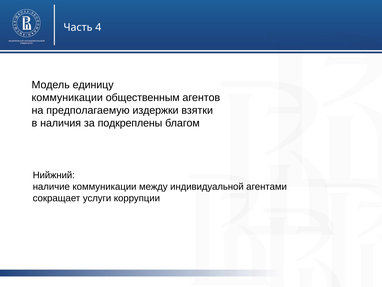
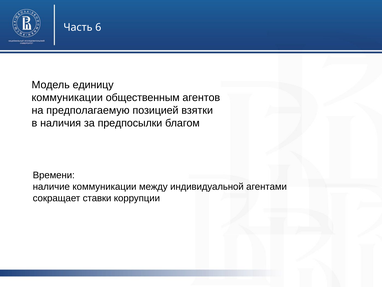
4: 4 -> 6 (98, 27)
издержки: издержки -> позицией (156, 110)
подкреплены: подкреплены -> предпосылки (130, 123)
Нийжний: Нийжний -> Времени (54, 175)
услуги: услуги -> ставки (97, 198)
